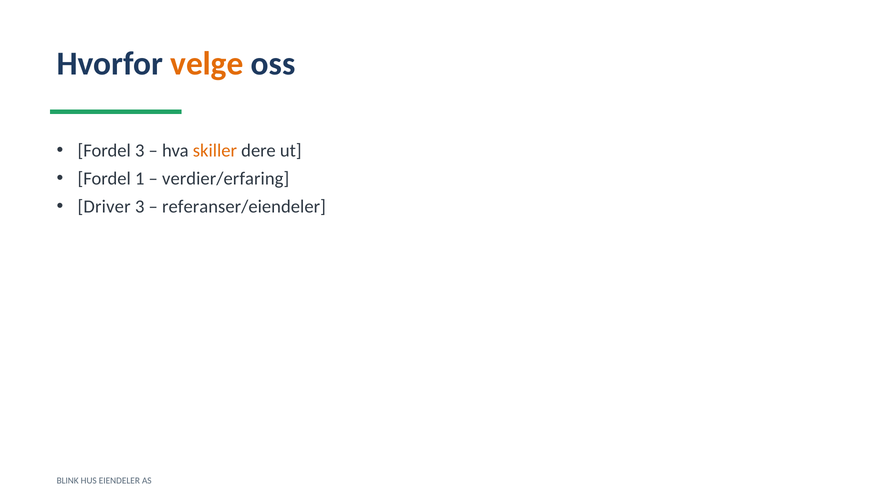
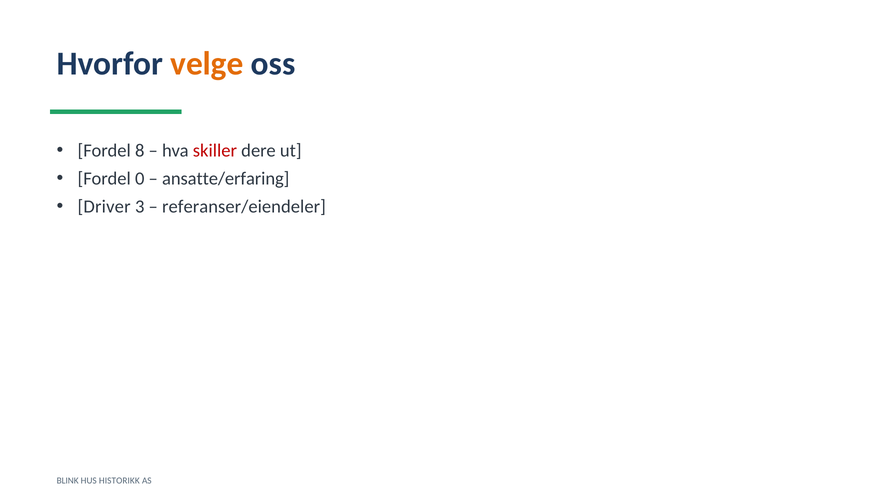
Fordel 3: 3 -> 8 (140, 151)
skiller colour: orange -> red (215, 151)
1: 1 -> 0 (140, 179)
verdier/erfaring: verdier/erfaring -> ansatte/erfaring (226, 179)
EIENDELER: EIENDELER -> HISTORIKK (119, 481)
